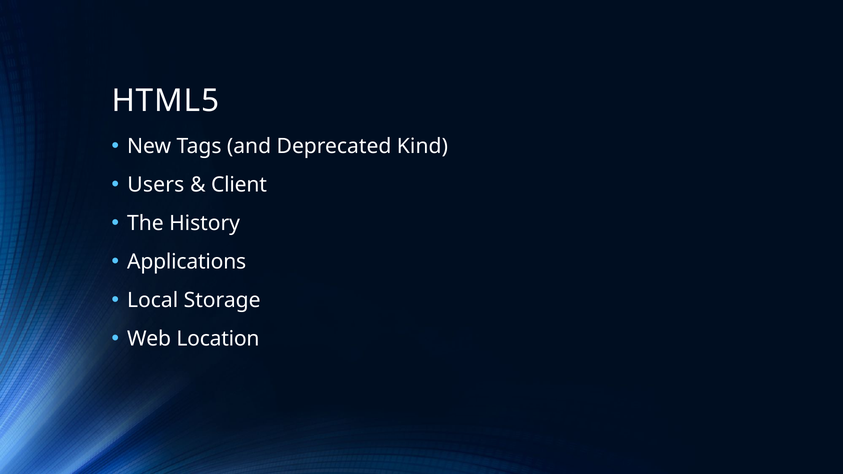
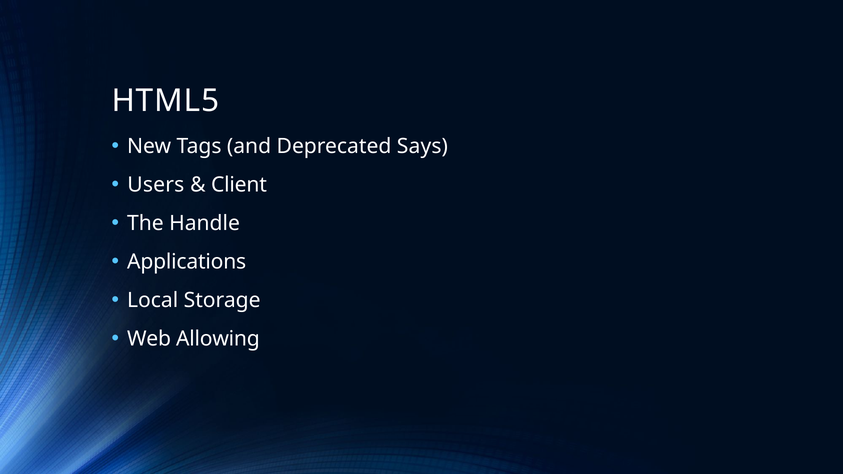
Kind: Kind -> Says (422, 146)
History: History -> Handle (205, 223)
Location: Location -> Allowing (218, 339)
